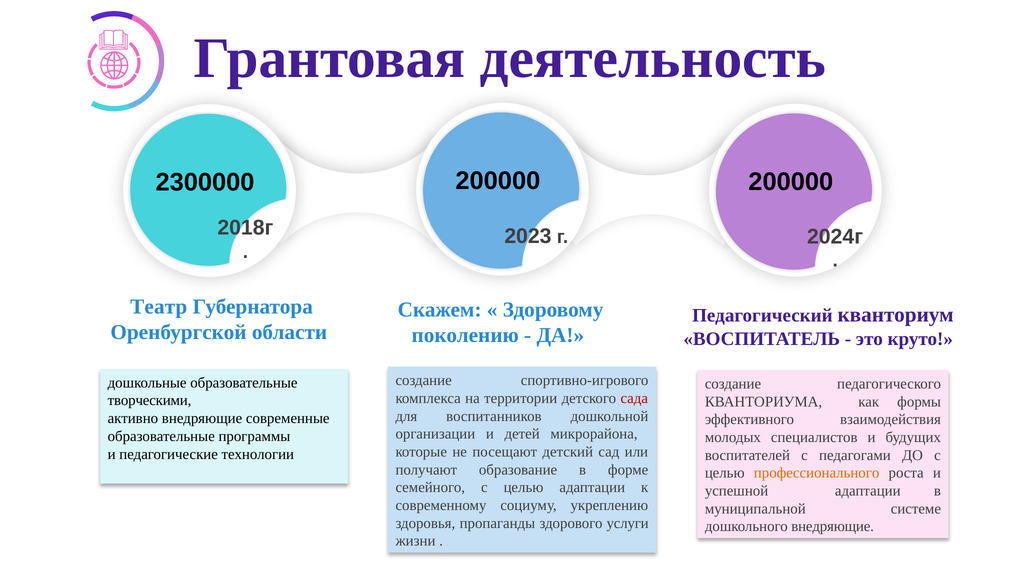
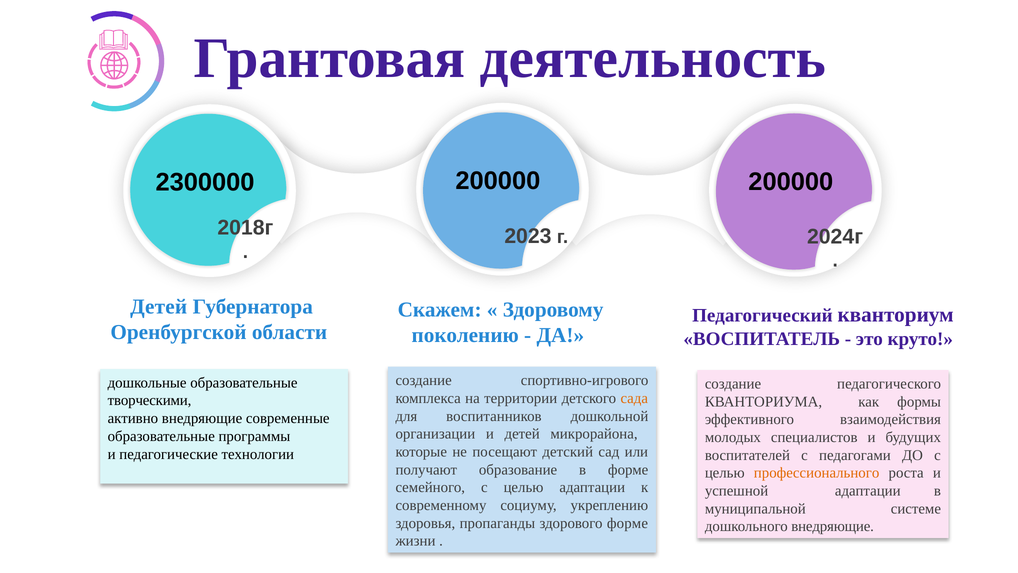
Театр: Театр -> Детей (159, 306)
сада colour: red -> orange (634, 398)
здорового услуги: услуги -> форме (627, 523)
